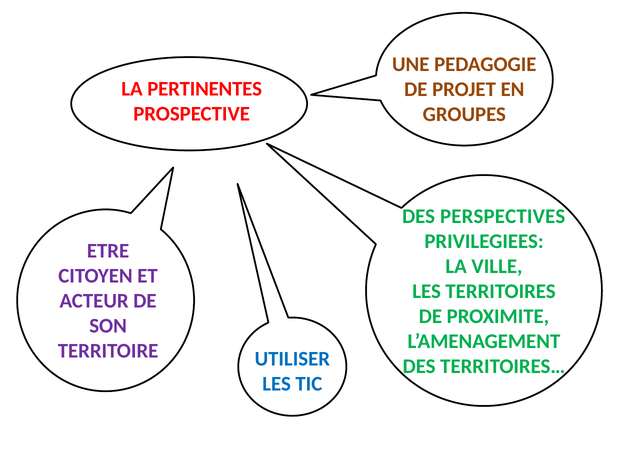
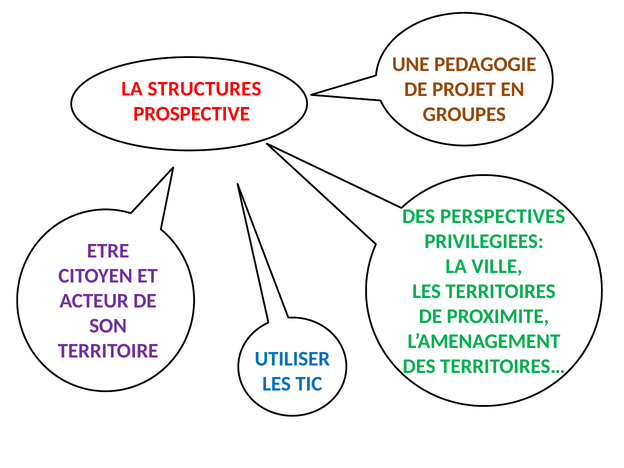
PERTINENTES: PERTINENTES -> STRUCTURES (204, 89)
